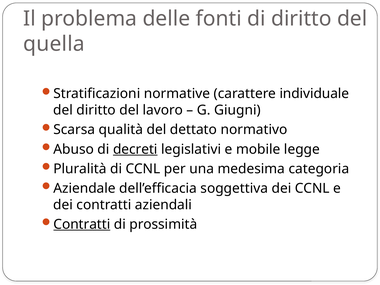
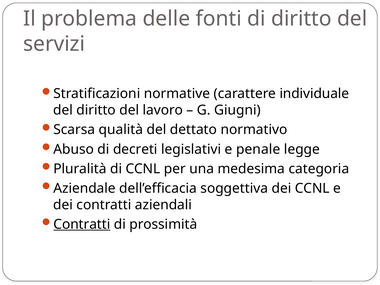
quella: quella -> servizi (54, 44)
decreti underline: present -> none (135, 149)
mobile: mobile -> penale (258, 149)
